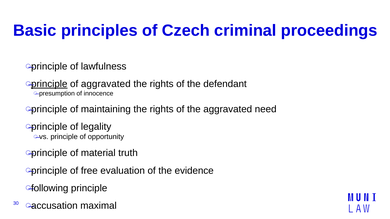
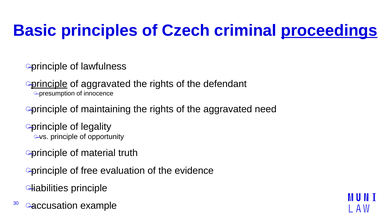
proceedings underline: none -> present (329, 31)
following: following -> liabilities (50, 188)
maximal: maximal -> example (99, 206)
